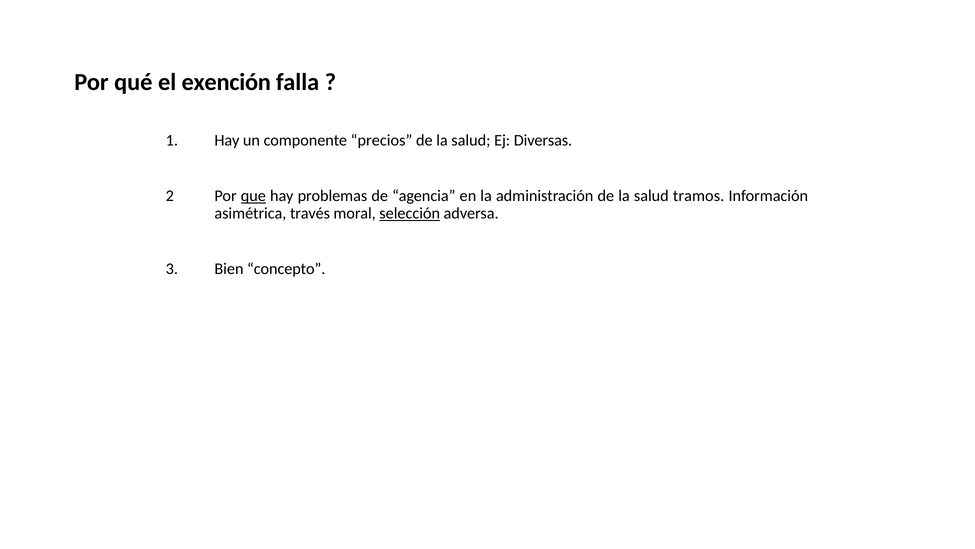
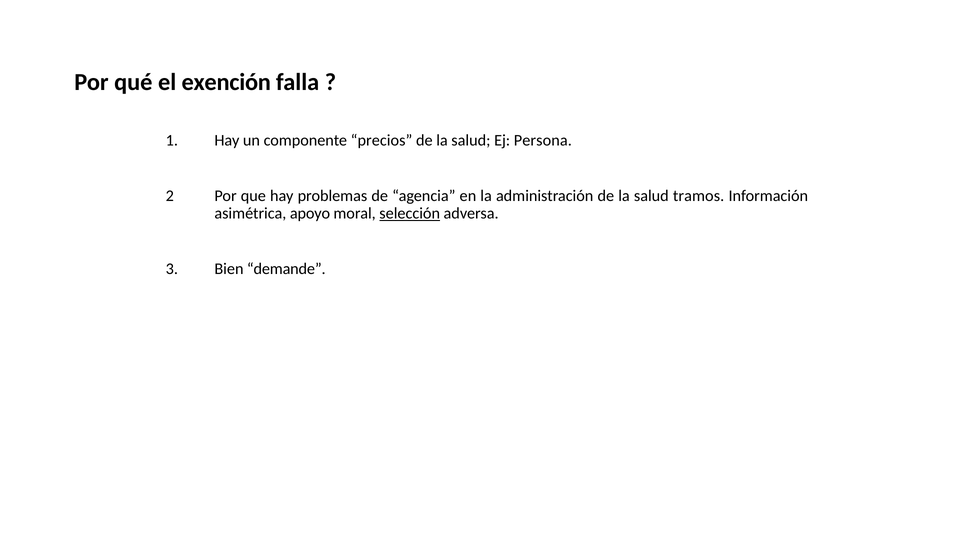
Diversas: Diversas -> Persona (543, 140)
que underline: present -> none (253, 196)
través: través -> apoyo (310, 213)
concepto: concepto -> demande (286, 269)
